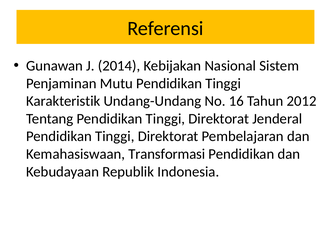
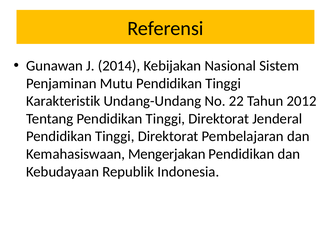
16: 16 -> 22 (236, 101)
Transformasi: Transformasi -> Mengerjakan (167, 154)
